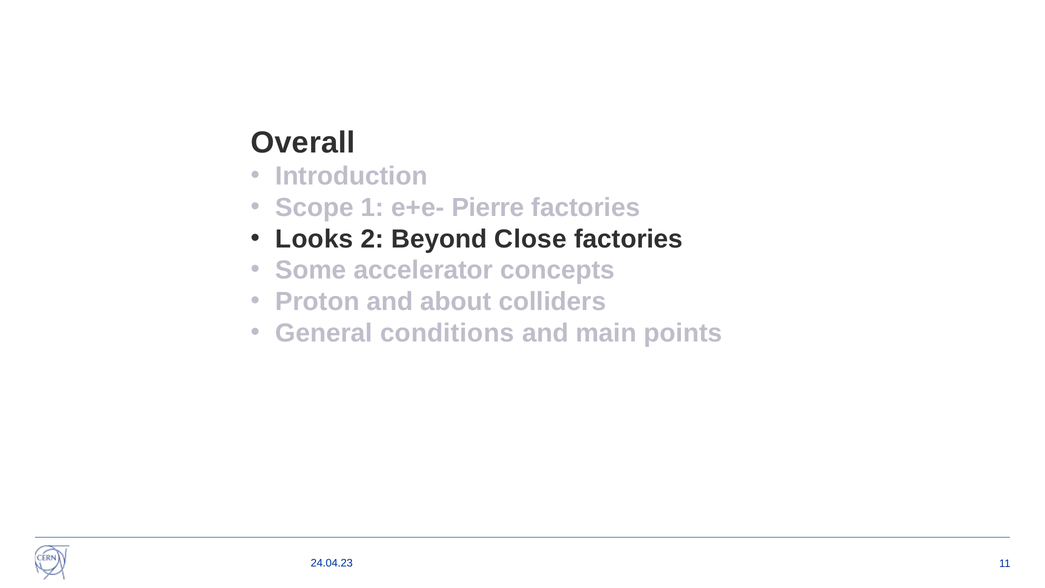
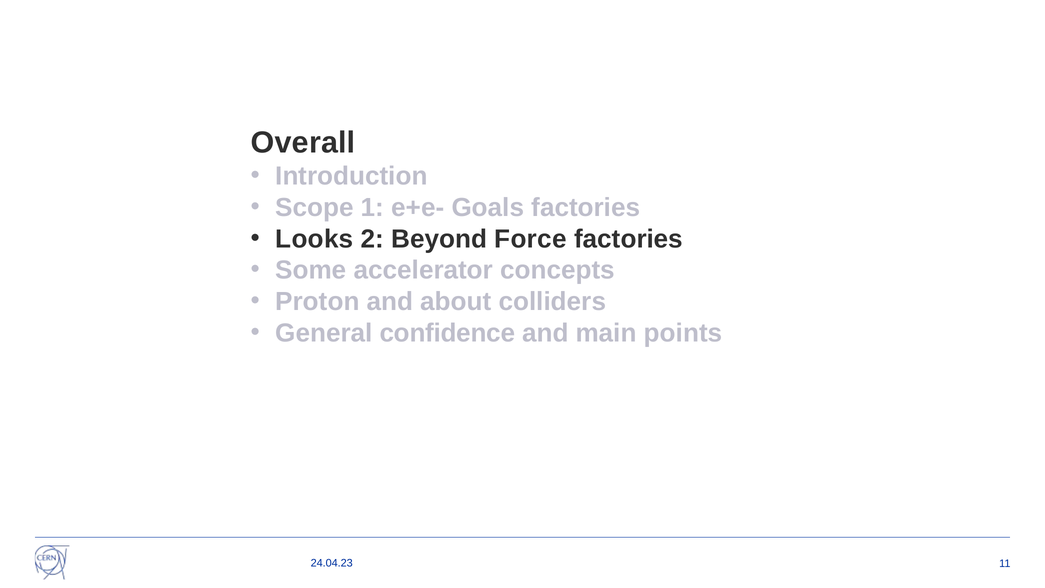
Pierre: Pierre -> Goals (488, 208)
Close: Close -> Force (531, 239)
conditions: conditions -> confidence (447, 333)
